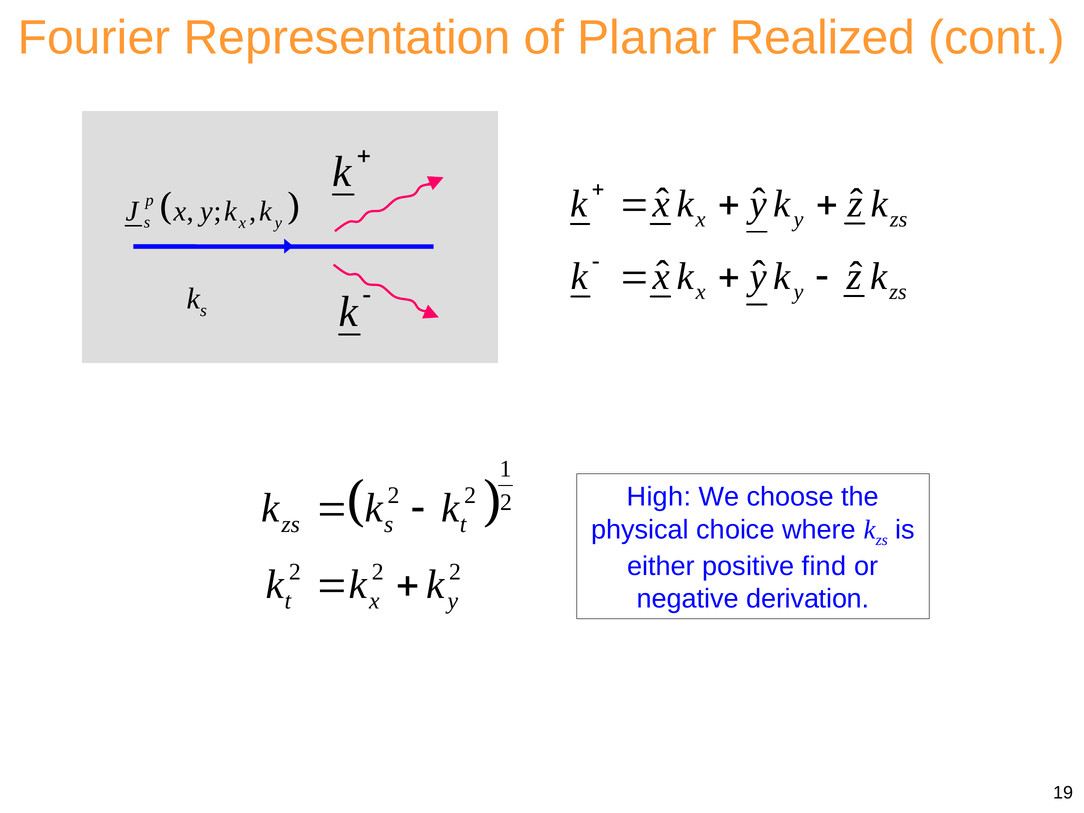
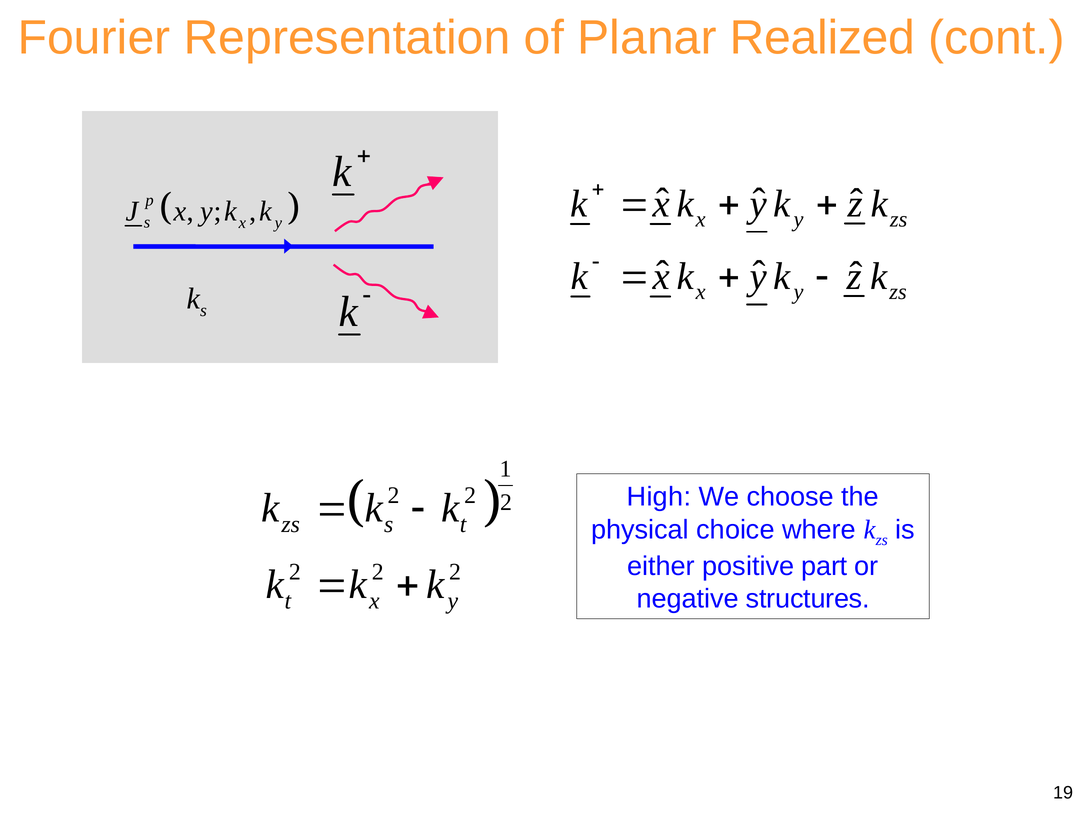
find: find -> part (824, 567)
derivation: derivation -> structures (808, 599)
